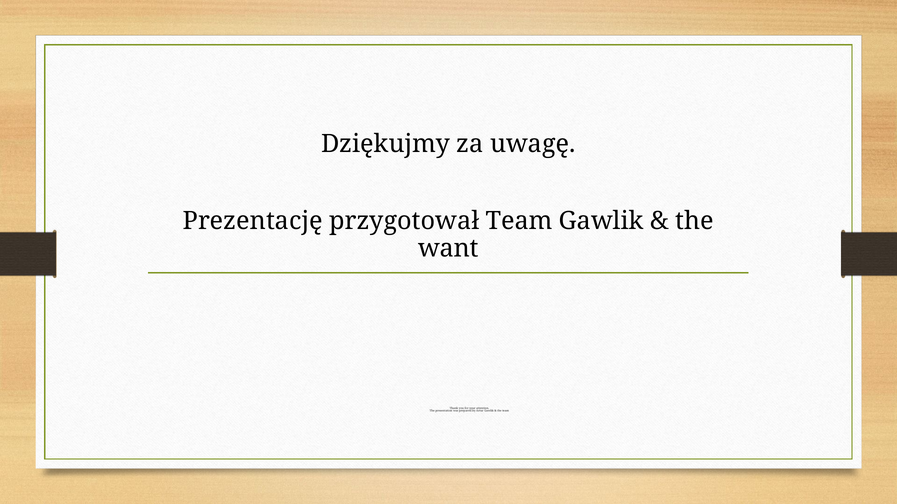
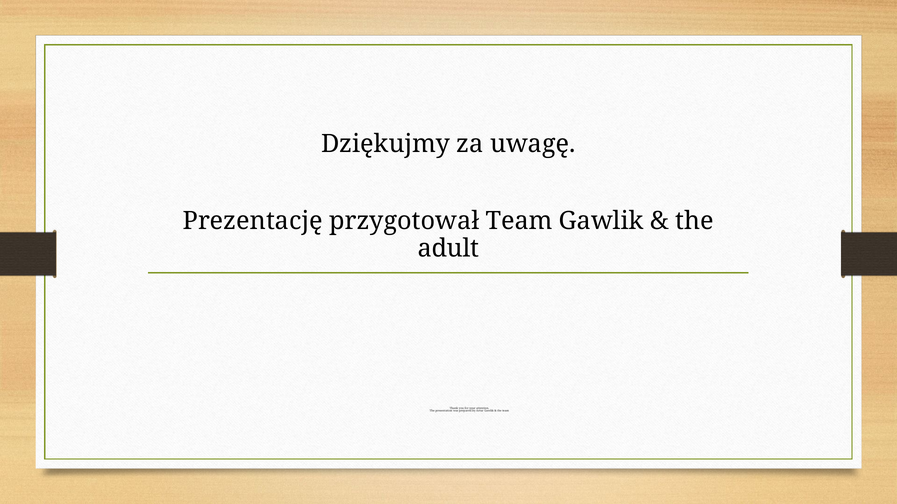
want: want -> adult (449, 249)
